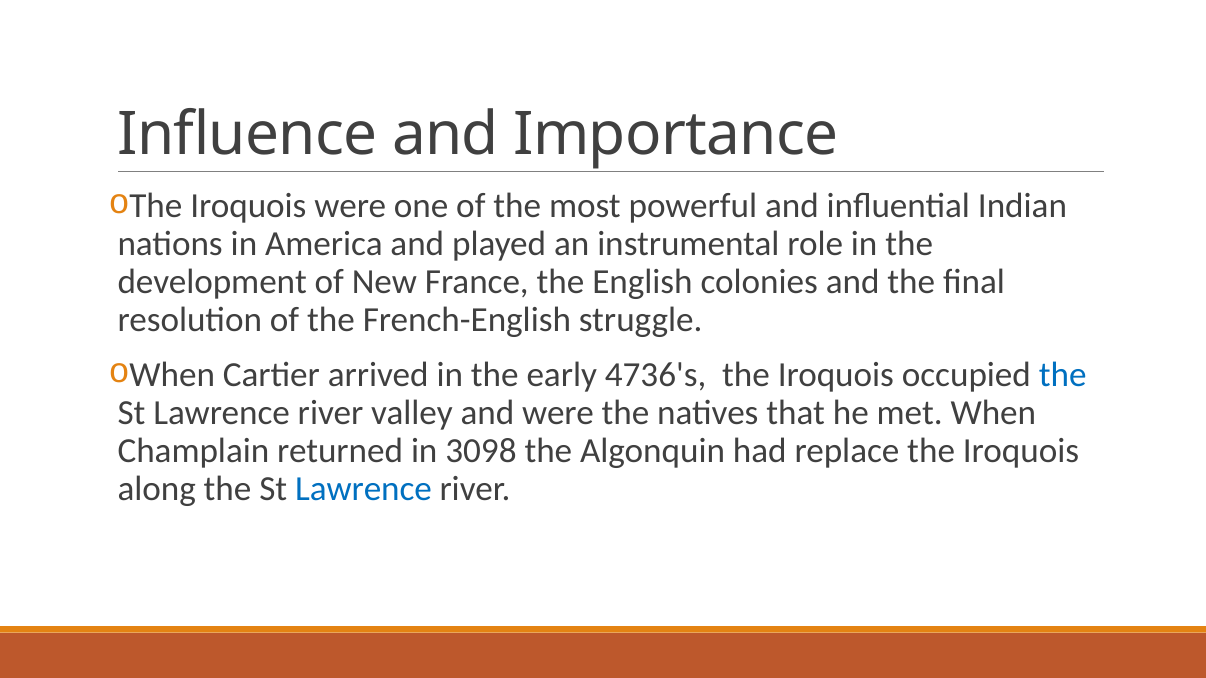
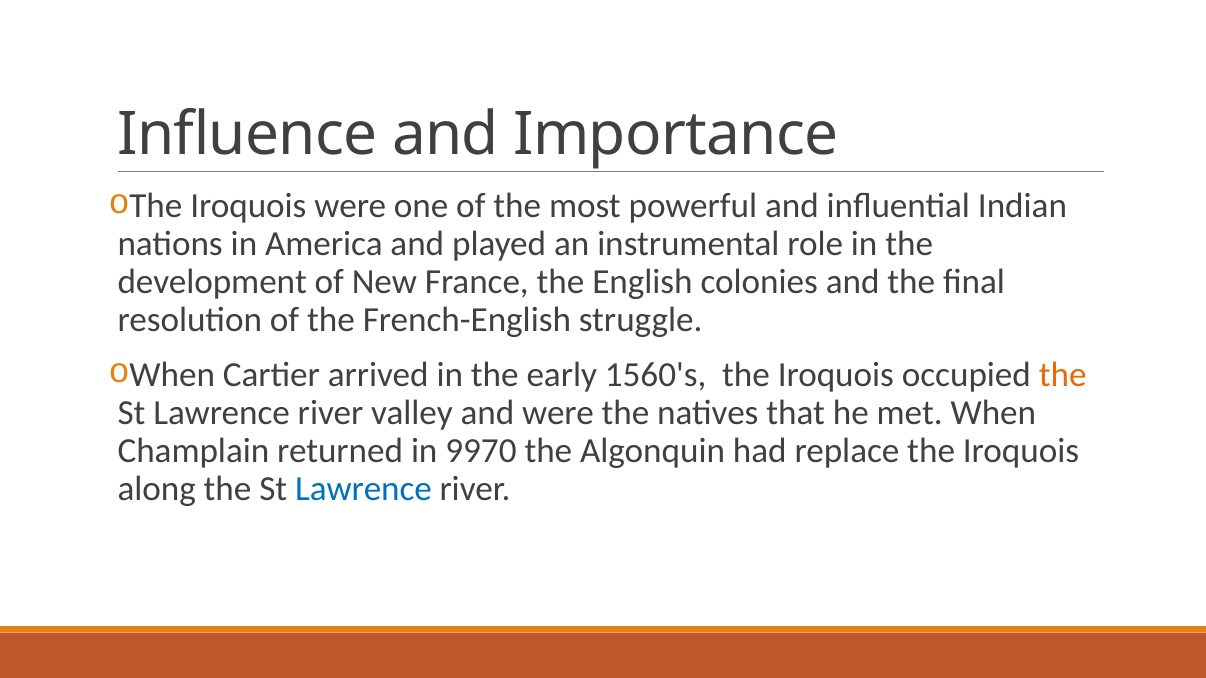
4736's: 4736's -> 1560's (656, 375)
the colour: blue -> orange (1063, 375)
3098: 3098 -> 9970 (481, 451)
